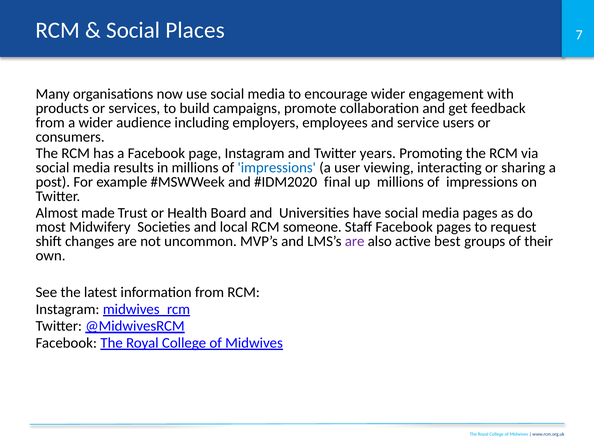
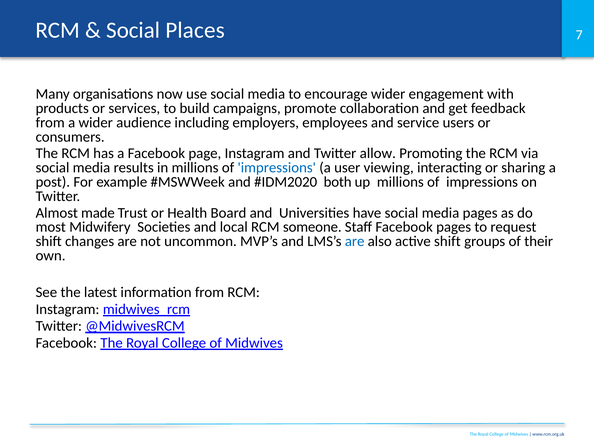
years: years -> allow (378, 154)
final: final -> both (338, 182)
are colour: purple -> blue (355, 242)
active best: best -> shift (447, 242)
